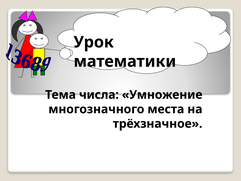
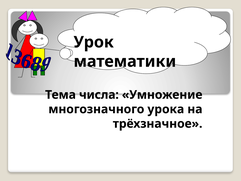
места: места -> урока (166, 109)
